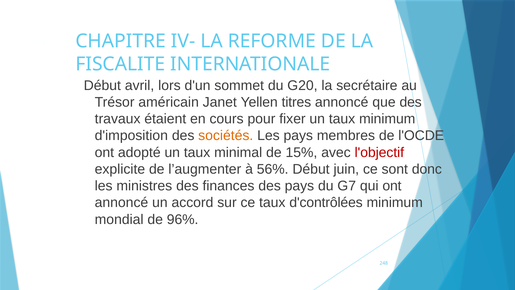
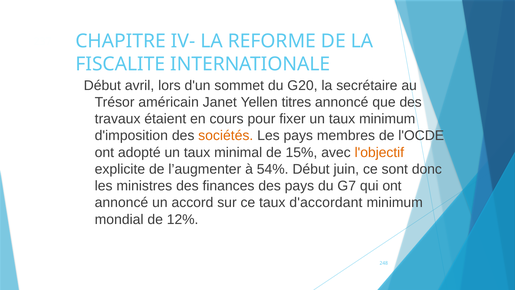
l'objectif colour: red -> orange (379, 152)
56%: 56% -> 54% (273, 169)
d'contrôlées: d'contrôlées -> d'accordant (326, 202)
96%: 96% -> 12% (183, 219)
